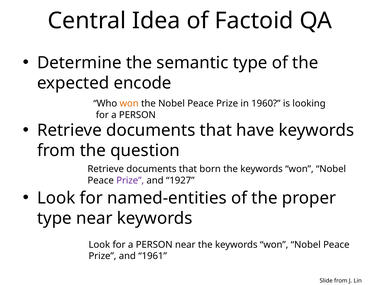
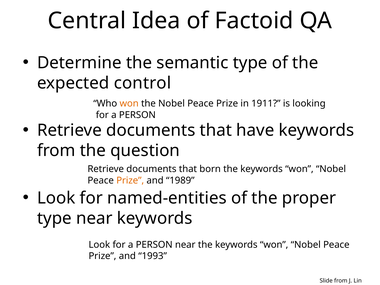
encode: encode -> control (142, 83)
1960: 1960 -> 1911 (266, 104)
Prize colour: purple -> orange (130, 180)
1927: 1927 -> 1989 (180, 180)
1961: 1961 -> 1993 (153, 256)
